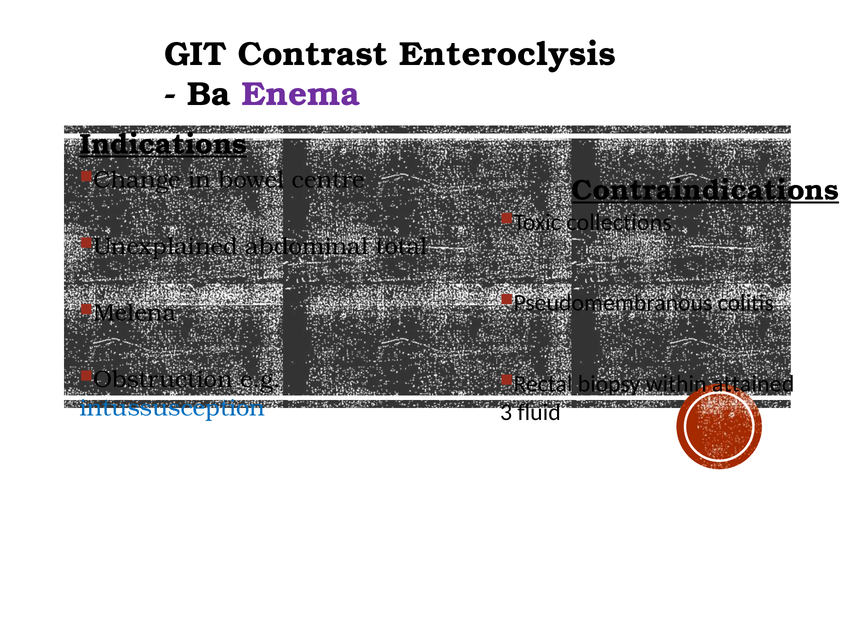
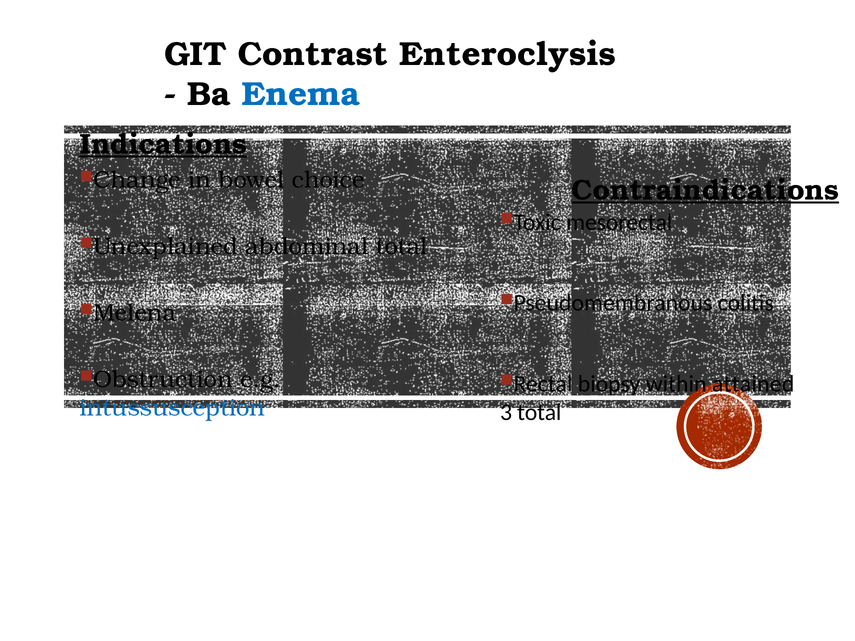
Enema colour: purple -> blue (301, 94)
centre: centre -> choice (328, 180)
collections: collections -> mesorectal (619, 222)
3 fluid: fluid -> total (539, 412)
